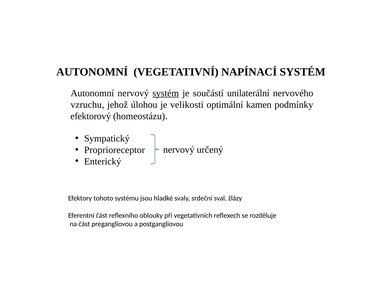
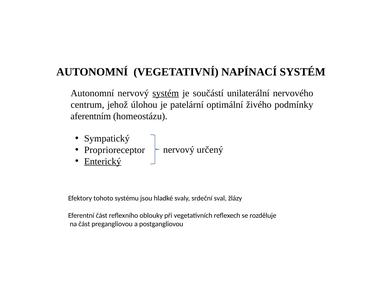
vzruchu: vzruchu -> centrum (87, 104)
velikosti: velikosti -> patelární (187, 104)
kamen: kamen -> živého (259, 104)
efektorový: efektorový -> aferentním (91, 116)
Enterický underline: none -> present (103, 161)
